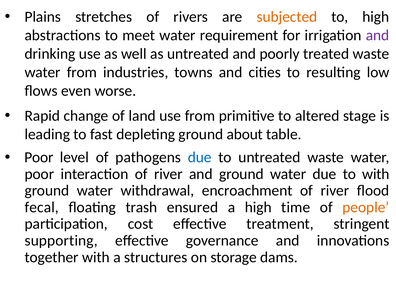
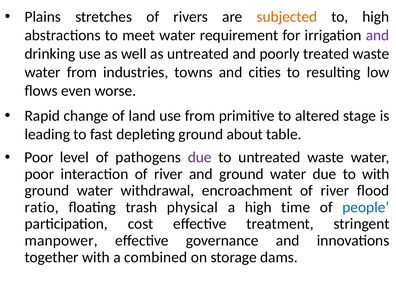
due colour: blue -> purple (200, 157)
fecal: fecal -> ratio (42, 207)
ensured: ensured -> physical (192, 207)
people colour: orange -> blue (366, 207)
supporting: supporting -> manpower (61, 241)
structures: structures -> combined (156, 257)
